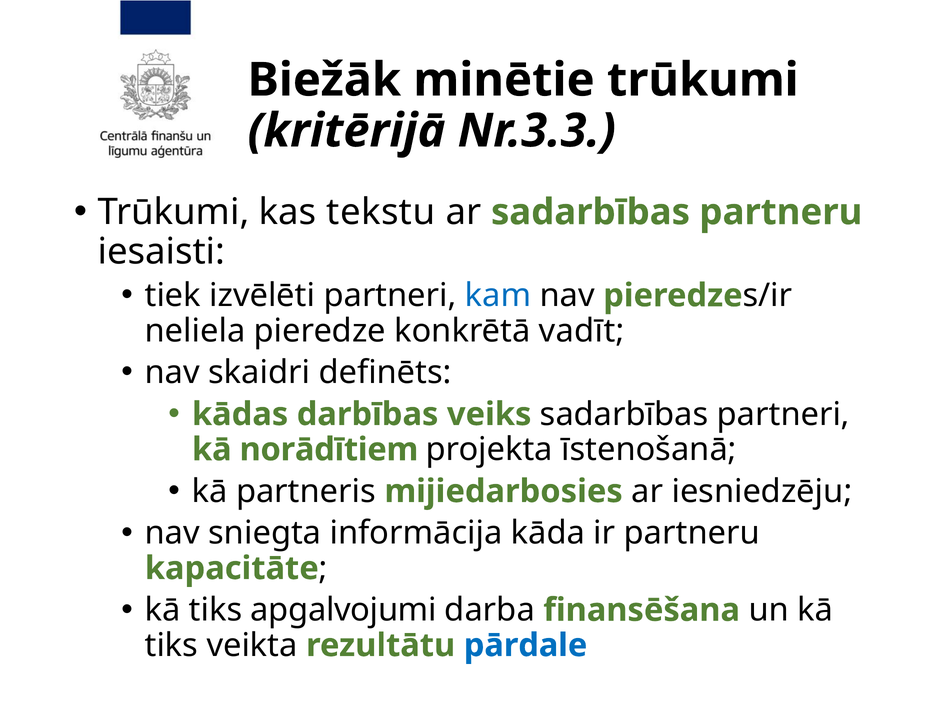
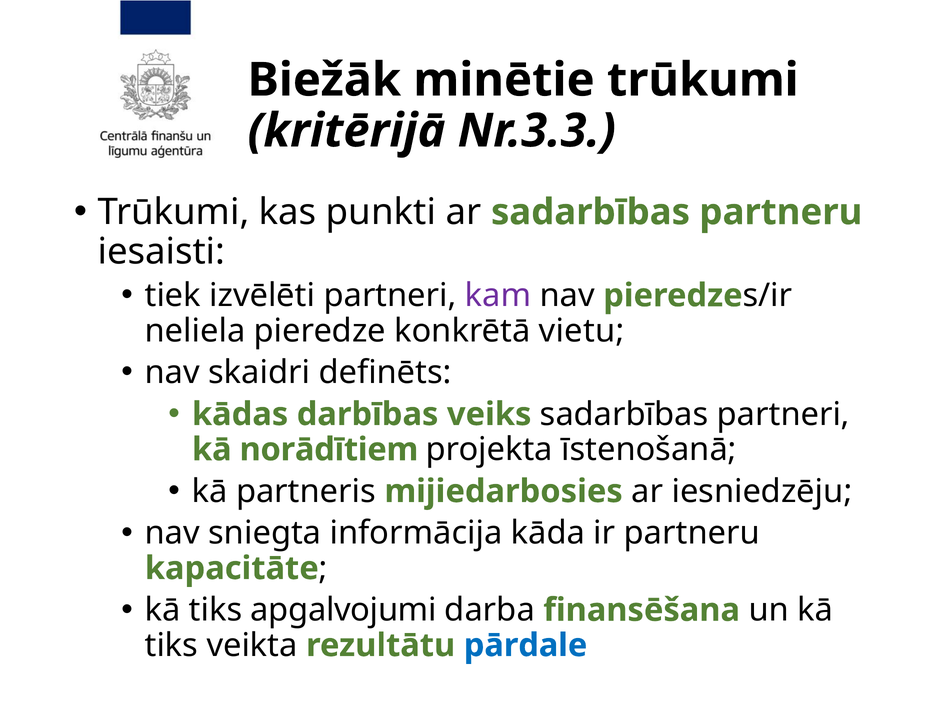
tekstu: tekstu -> punkti (381, 212)
kam colour: blue -> purple (498, 296)
vadīt: vadīt -> vietu (582, 331)
